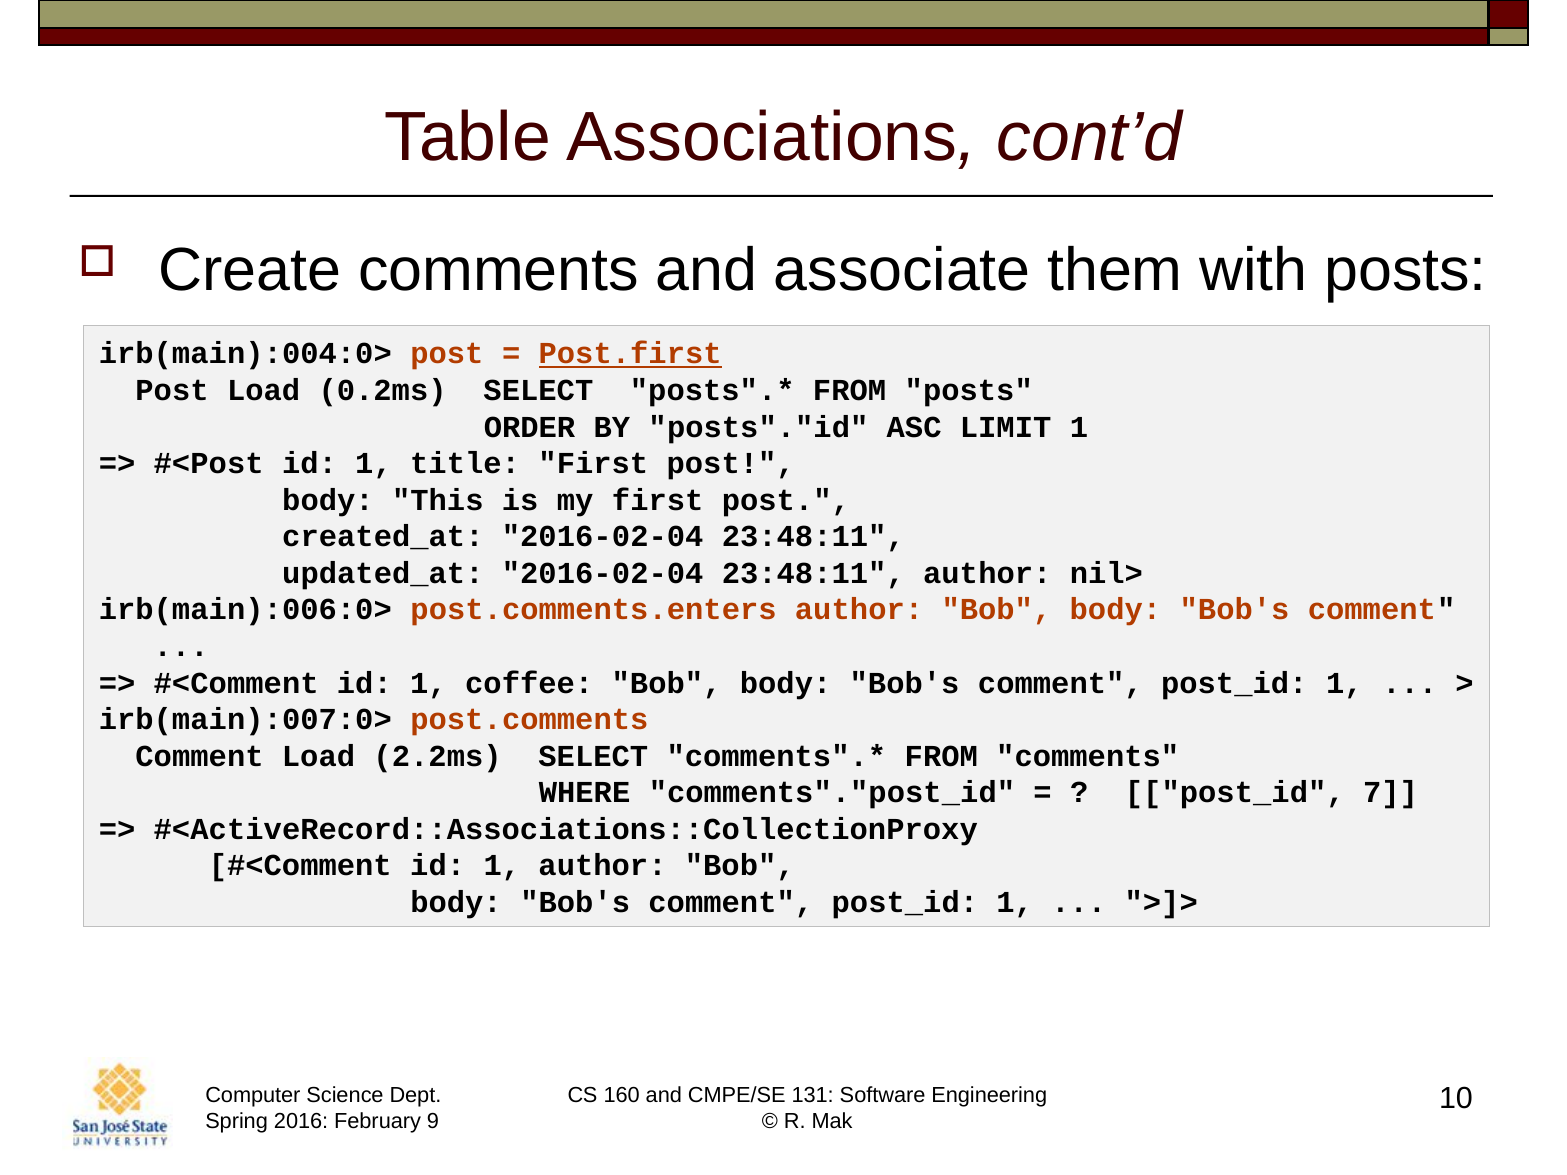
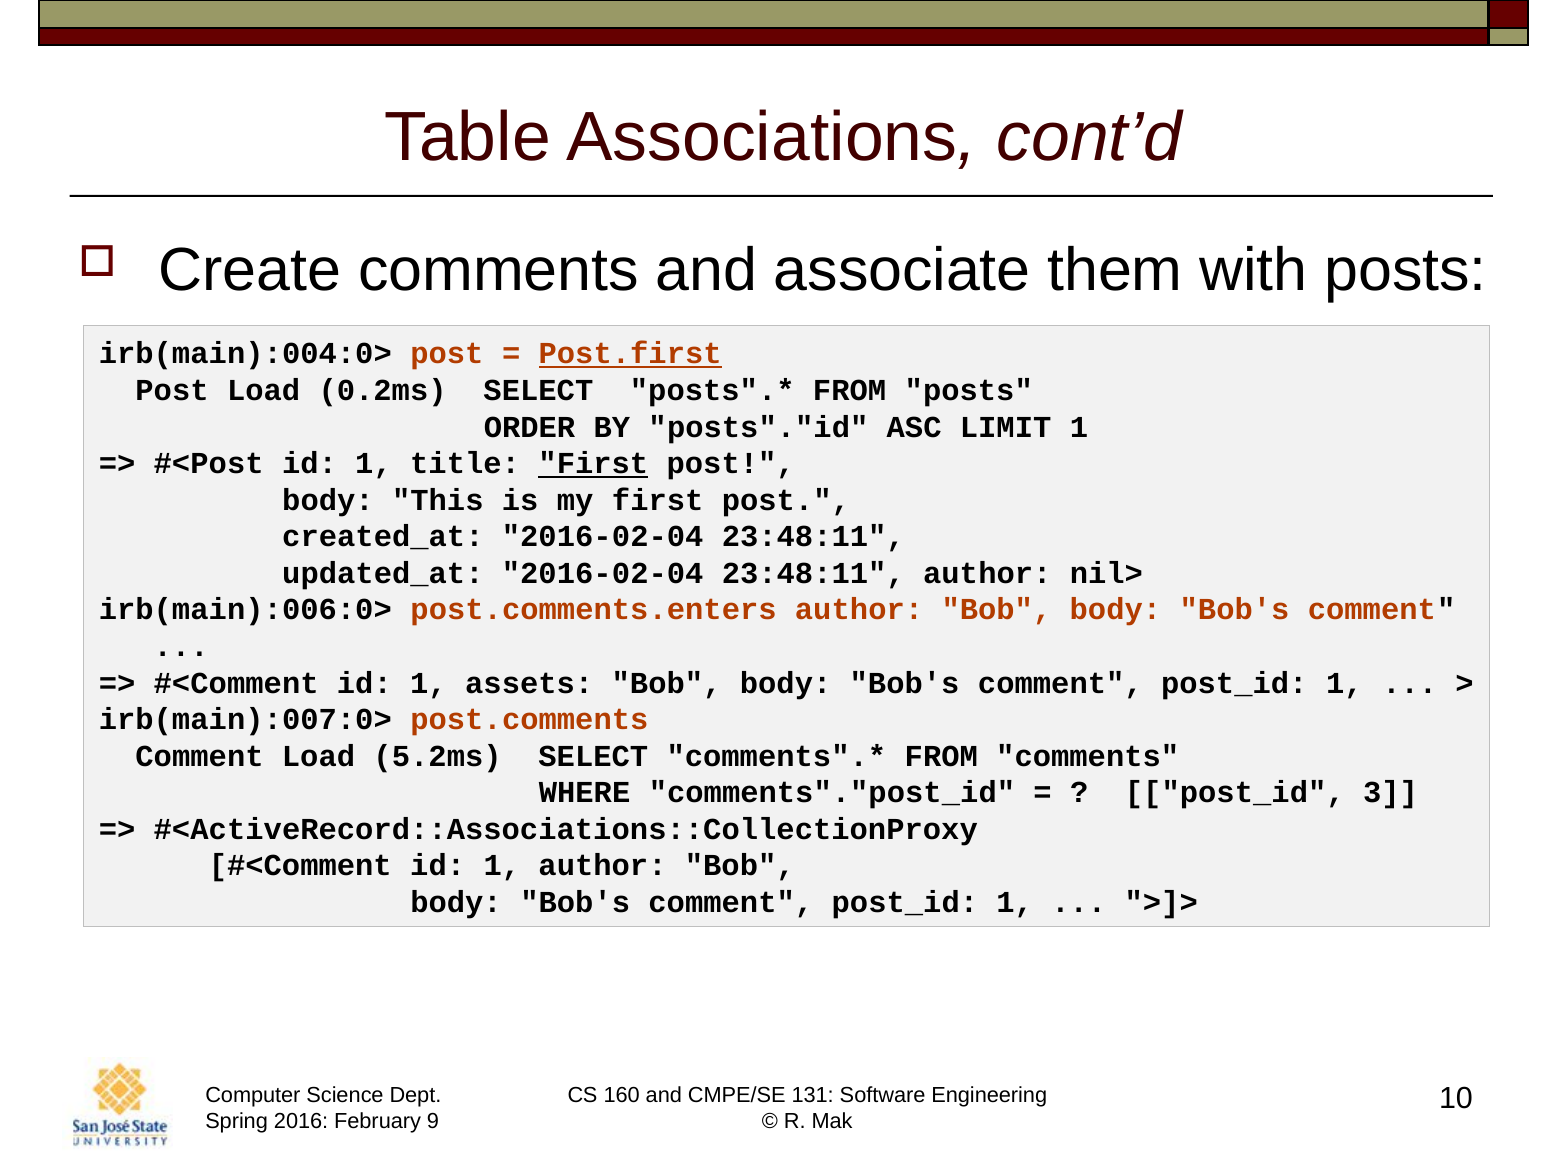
First underline: none -> present (593, 464)
coffee: coffee -> assets (529, 683)
2.2ms: 2.2ms -> 5.2ms (438, 756)
7: 7 -> 3 (1390, 793)
